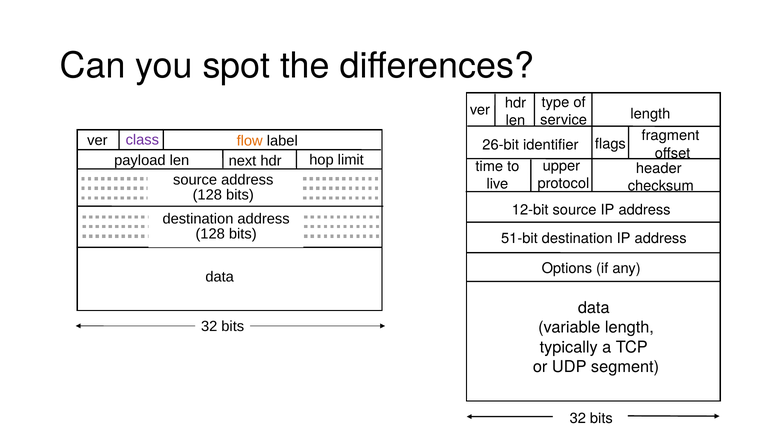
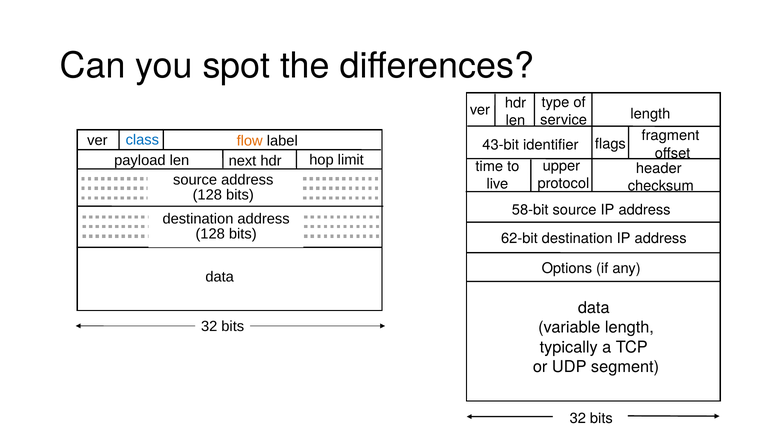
class colour: purple -> blue (142, 140)
26-bit: 26-bit -> 43-bit (501, 145)
12-bit: 12-bit -> 58-bit (530, 210)
51-bit: 51-bit -> 62-bit (519, 238)
